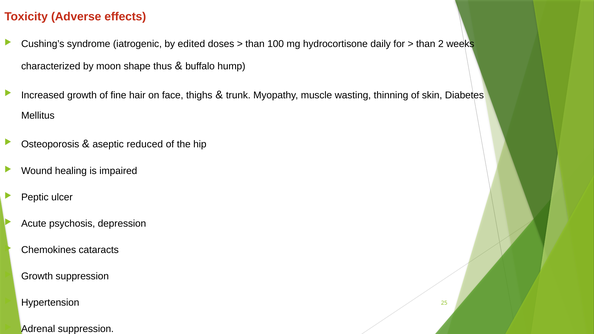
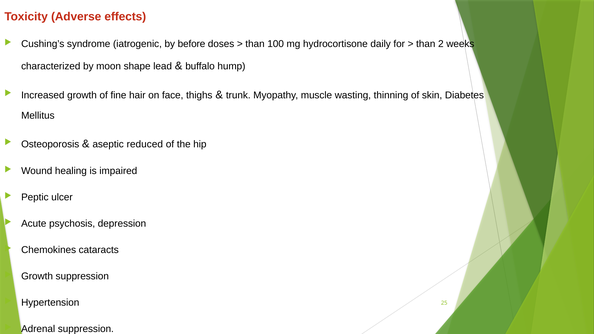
edited: edited -> before (191, 44)
thus: thus -> lead (163, 66)
